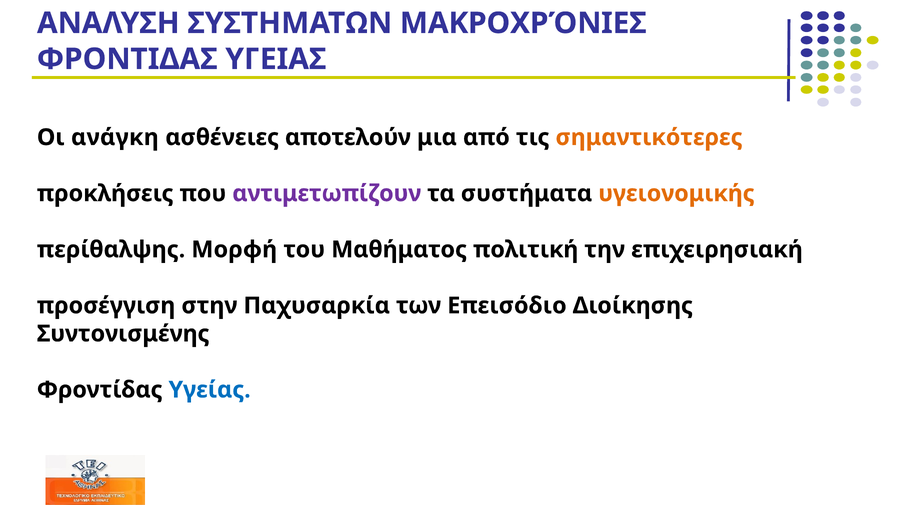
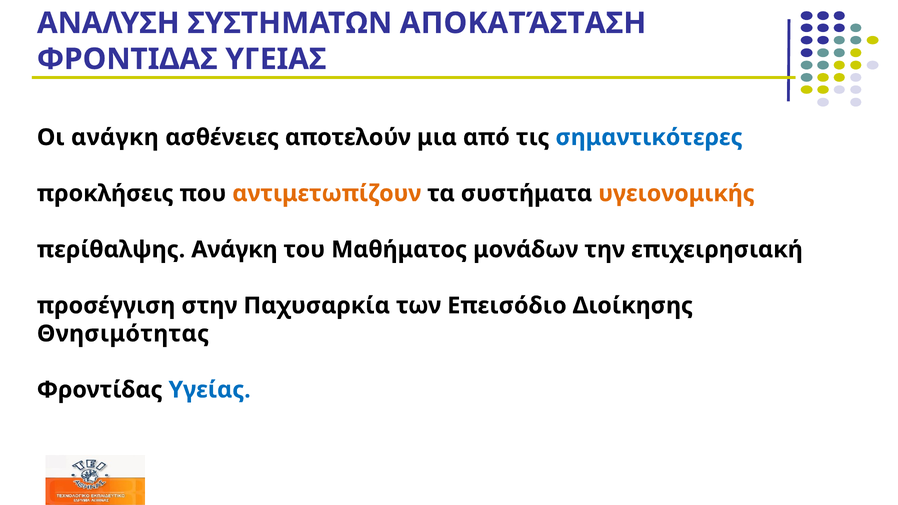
ΜΑΚΡΟΧΡΌΝΙΕΣ: ΜΑΚΡΟΧΡΌΝΙΕΣ -> ΑΠΟΚΑΤΆΣΤΑΣΗ (523, 23)
σημαντικότερες colour: orange -> blue (649, 137)
αντιμετωπίζουν colour: purple -> orange (327, 194)
περίθαλψης Μορφή: Μορφή -> Ανάγκη (234, 250)
πολιτική: πολιτική -> μονάδων (526, 250)
Συντονισμένης: Συντονισμένης -> Θνησιμότητας (123, 334)
